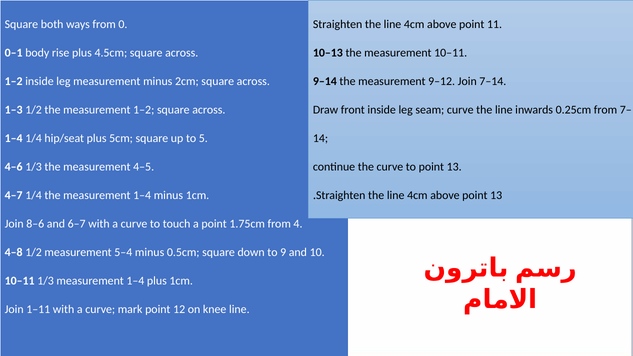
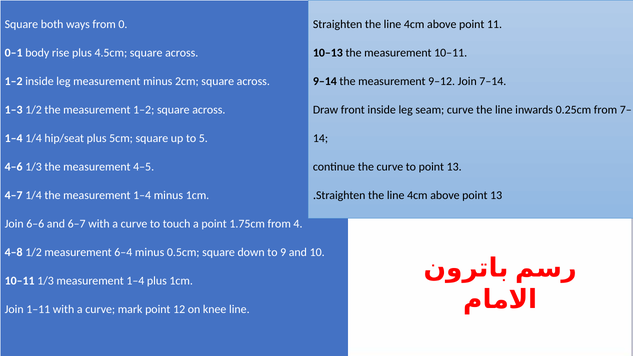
8–6: 8–6 -> 6–6 (35, 224)
5–4: 5–4 -> 6–4 (123, 252)
